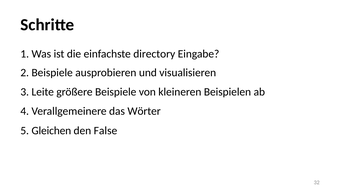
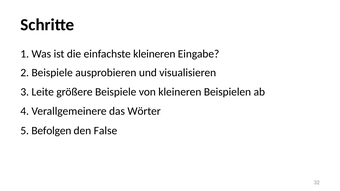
einfachste directory: directory -> kleineren (154, 54)
Gleichen: Gleichen -> Befolgen (51, 131)
